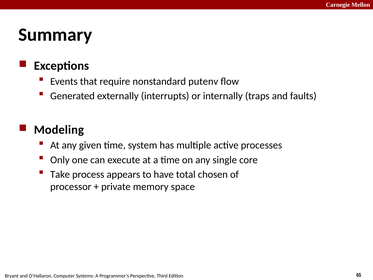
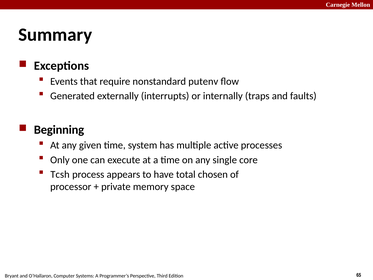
Modeling: Modeling -> Beginning (59, 130)
Take: Take -> Tcsh (60, 174)
